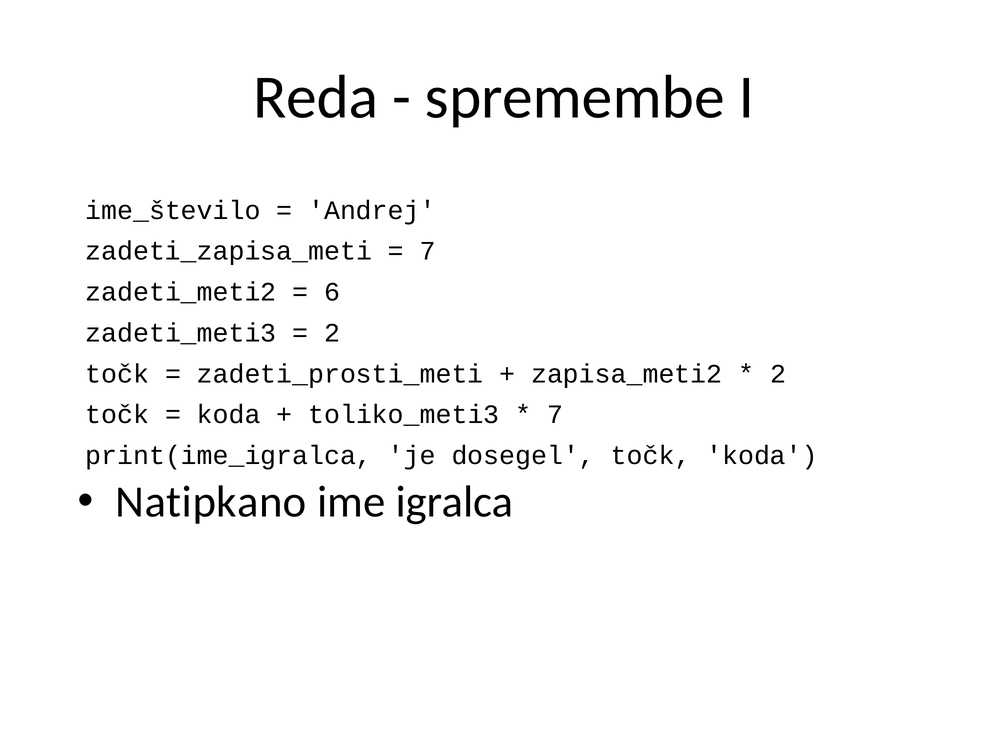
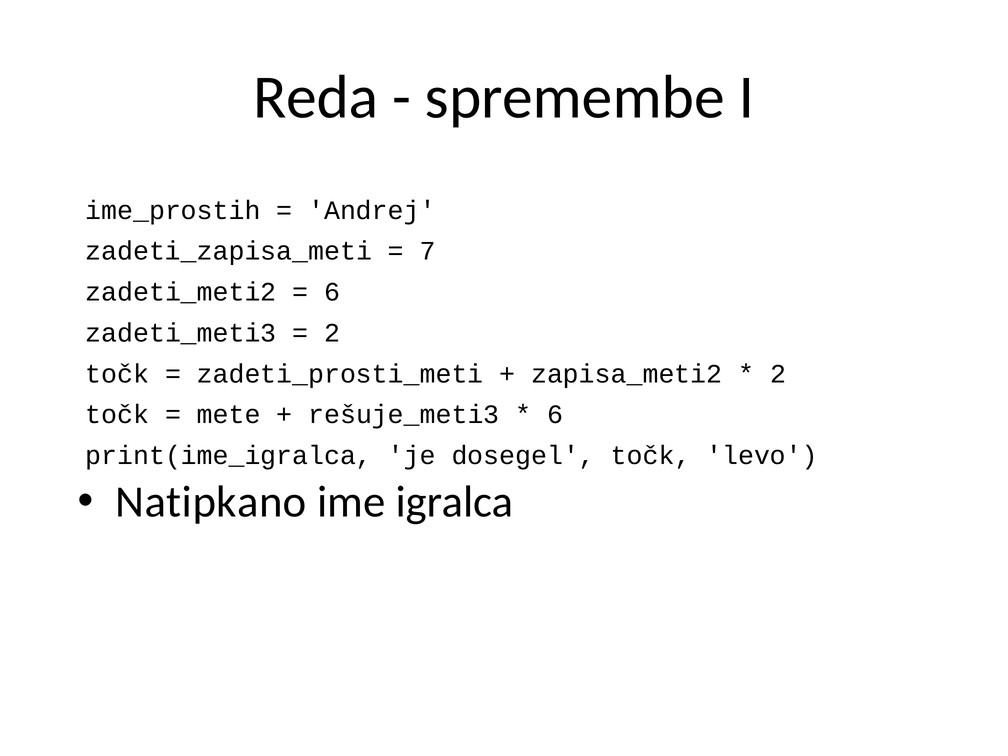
ime_število: ime_število -> ime_prostih (173, 210)
koda: koda -> mete (229, 415)
toliko_meti3: toliko_meti3 -> rešuje_meti3 (404, 415)
7: 7 -> 6 (555, 415)
točk koda: koda -> levo (762, 456)
